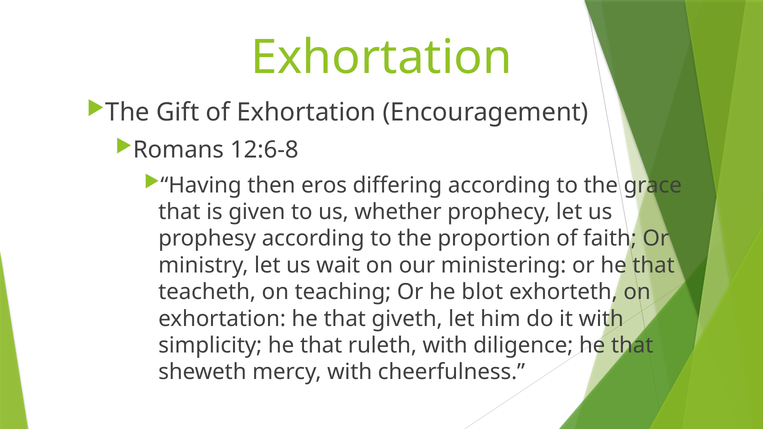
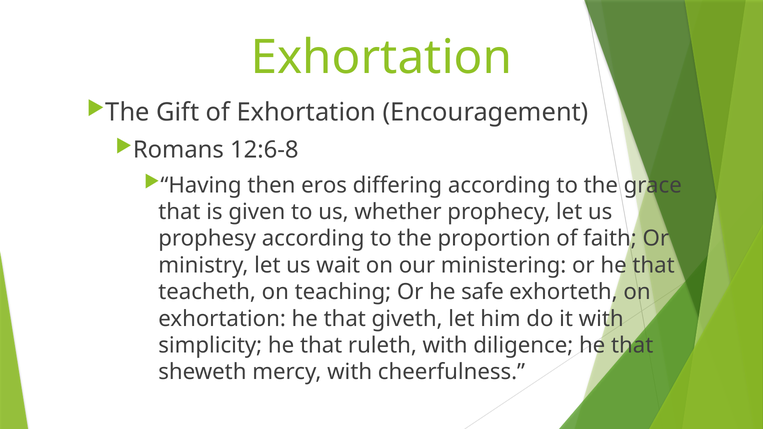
blot: blot -> safe (482, 292)
